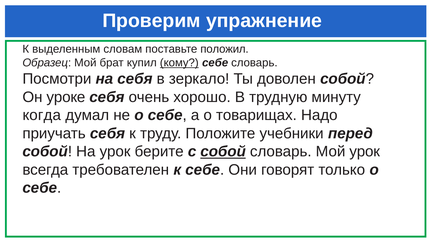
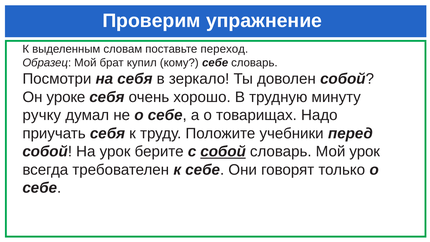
положил: положил -> переход (224, 49)
кому underline: present -> none (179, 63)
когда: когда -> ручку (42, 115)
